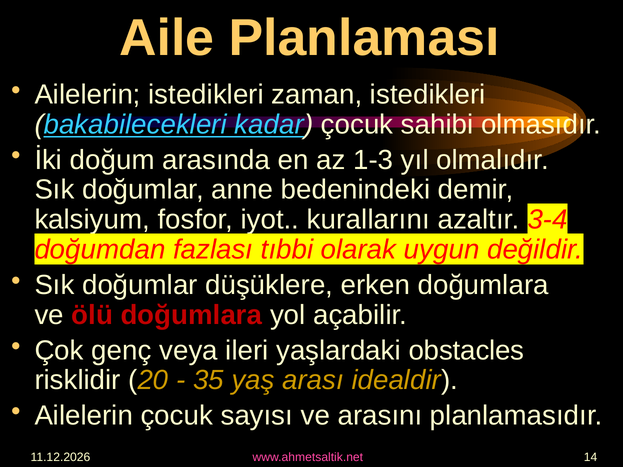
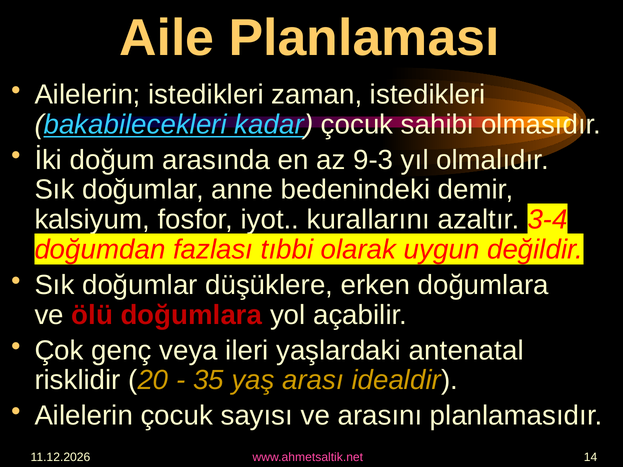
1-3: 1-3 -> 9-3 (373, 160)
obstacles: obstacles -> antenatal (466, 351)
